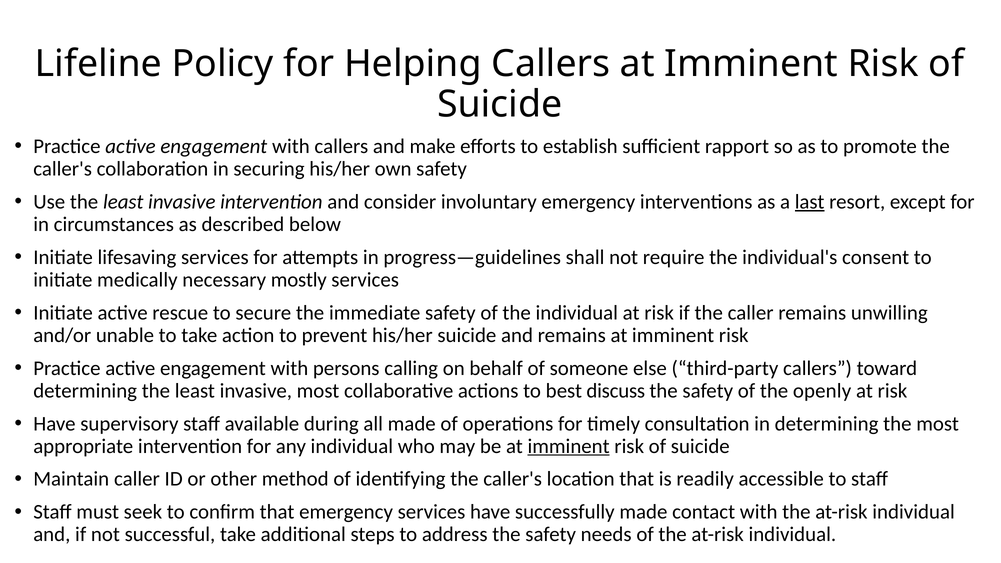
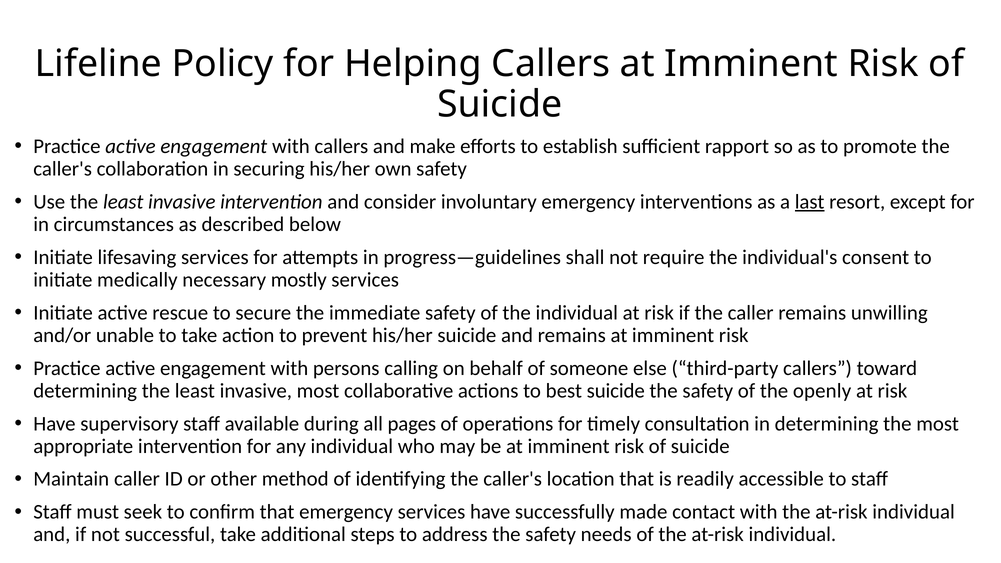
best discuss: discuss -> suicide (616, 391)
all made: made -> pages (412, 424)
imminent underline: present -> none (569, 446)
